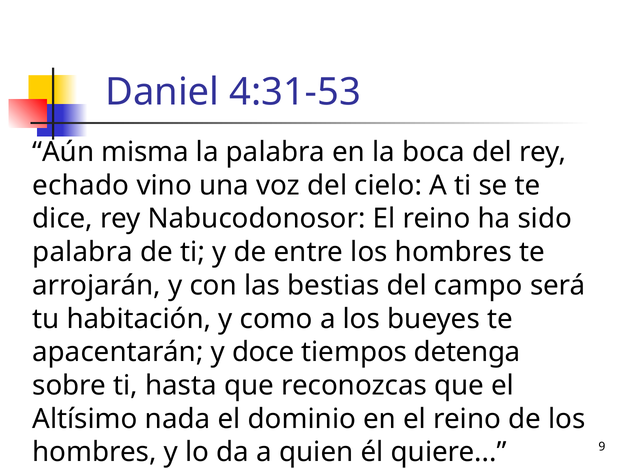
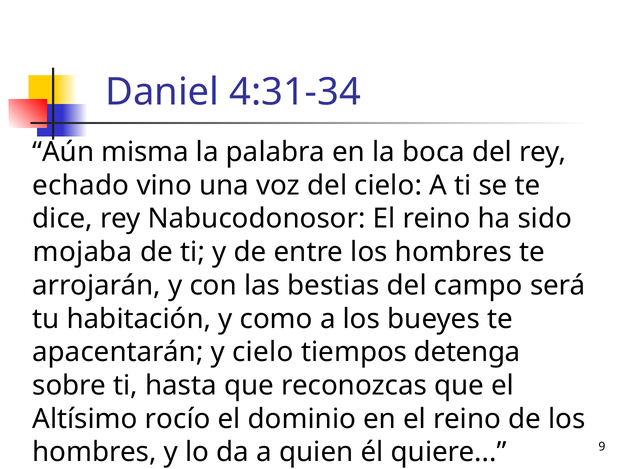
4:31-53: 4:31-53 -> 4:31-34 (295, 92)
palabra: palabra -> mojaba (83, 252)
y doce: doce -> cielo (263, 352)
nada: nada -> rocío (178, 419)
